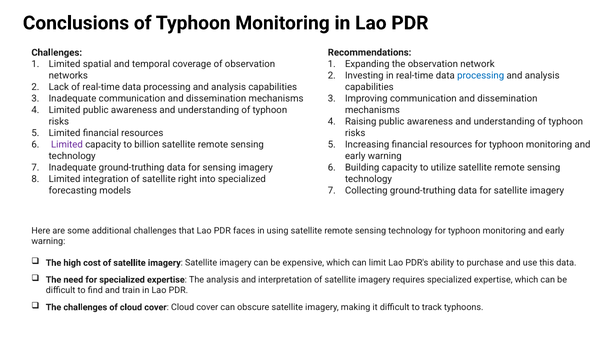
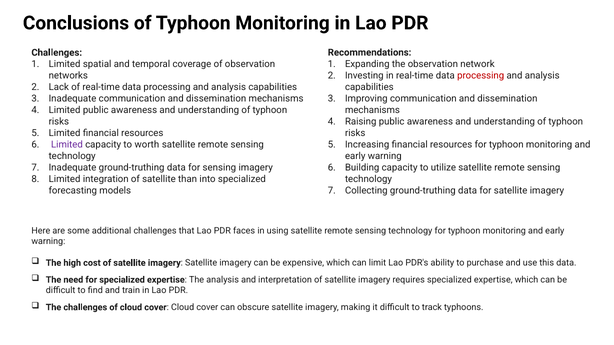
processing colour: blue -> red (481, 75)
billion: billion -> worth (147, 145)
right: right -> than (188, 179)
